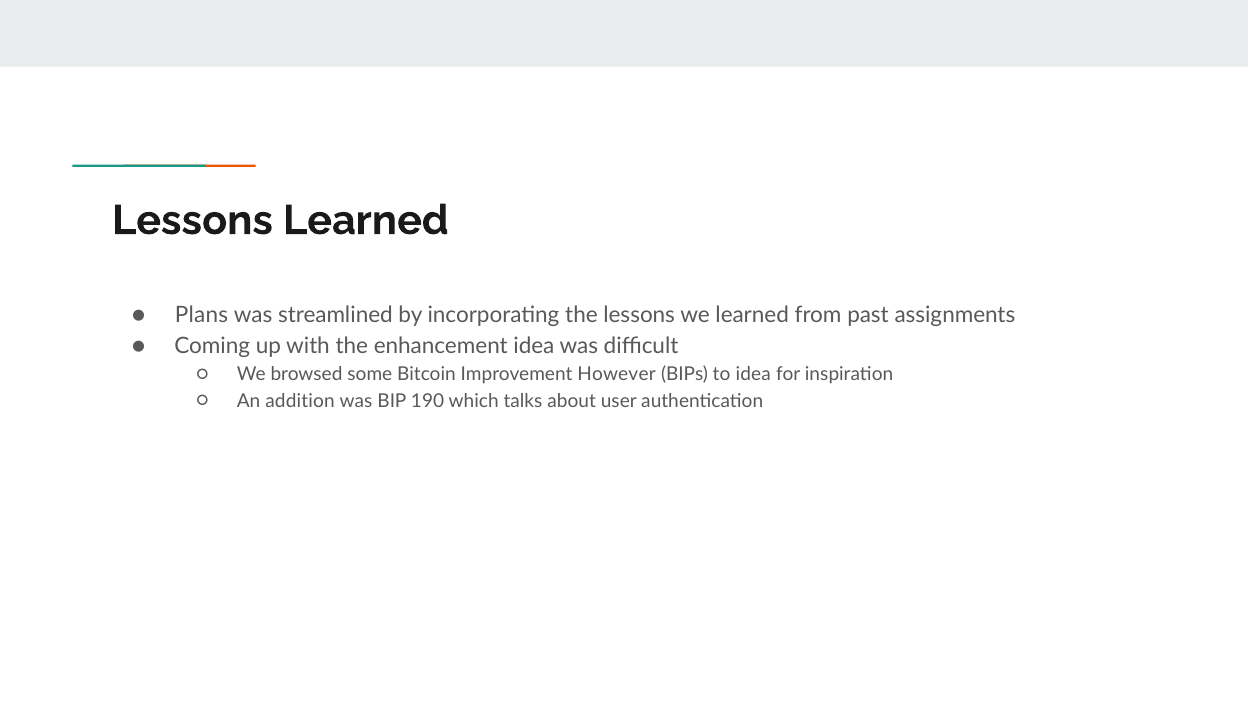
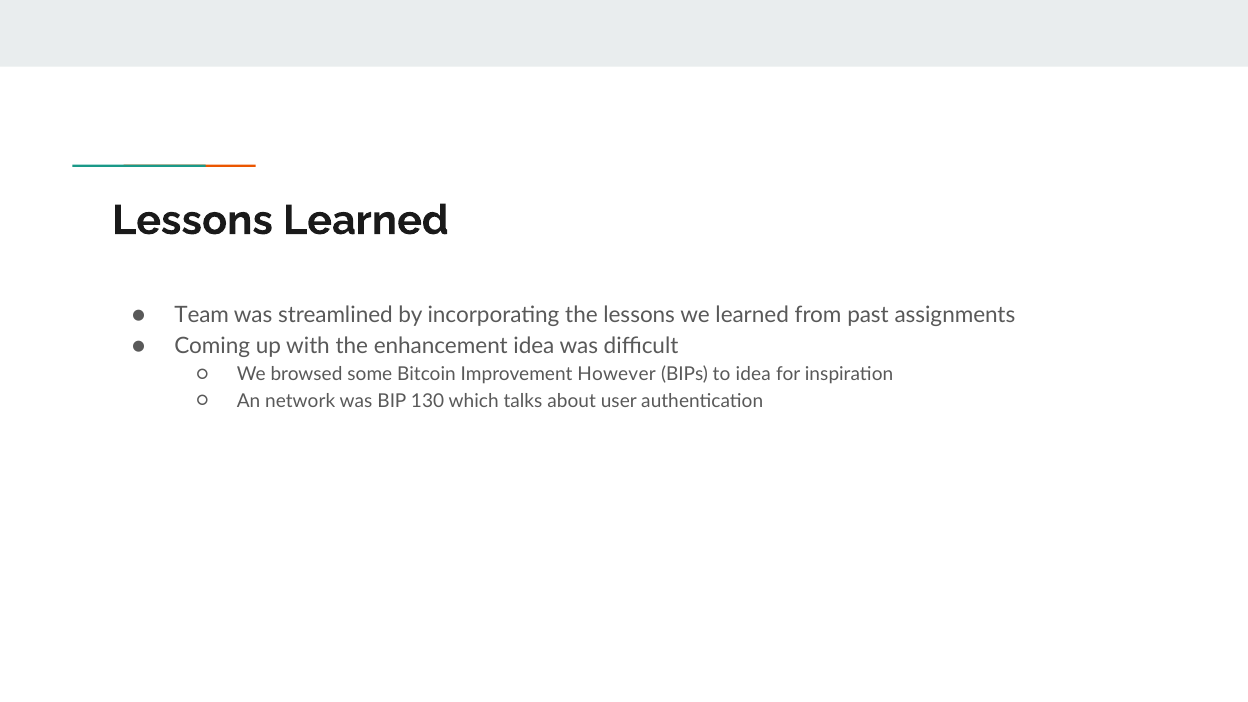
Plans: Plans -> Team (202, 315)
addition: addition -> network (300, 401)
190: 190 -> 130 (428, 401)
